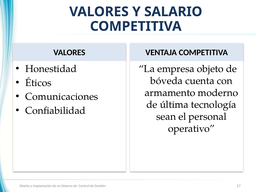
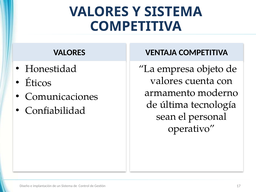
Y SALARIO: SALARIO -> SISTEMA (173, 12)
bóveda: bóveda -> valores (166, 81)
